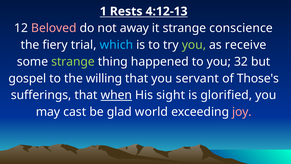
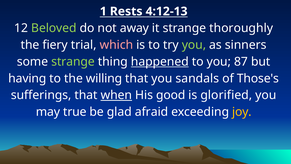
Beloved colour: pink -> light green (54, 28)
conscience: conscience -> thoroughly (241, 28)
which colour: light blue -> pink (116, 45)
receive: receive -> sinners (246, 45)
happened underline: none -> present (160, 62)
32: 32 -> 87 (241, 62)
gospel: gospel -> having (27, 78)
servant: servant -> sandals (197, 78)
sight: sight -> good (171, 95)
cast: cast -> true (75, 112)
world: world -> afraid (152, 112)
joy colour: pink -> yellow (242, 112)
